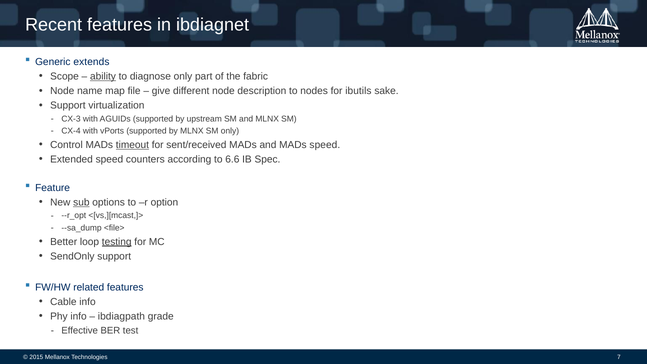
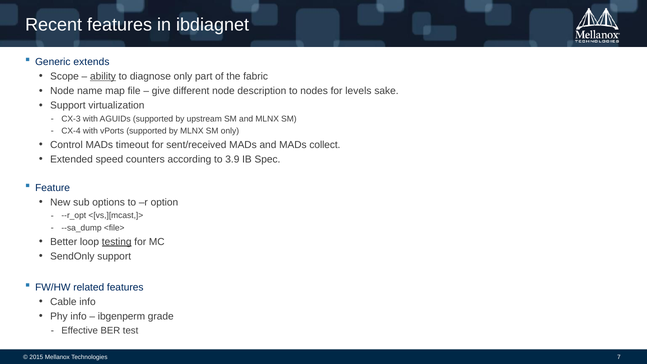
ibutils: ibutils -> levels (358, 91)
timeout underline: present -> none (132, 145)
MADs speed: speed -> collect (325, 145)
6.6: 6.6 -> 3.9 (232, 159)
sub underline: present -> none (81, 202)
ibdiagpath: ibdiagpath -> ibgenperm (121, 316)
